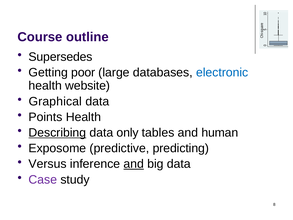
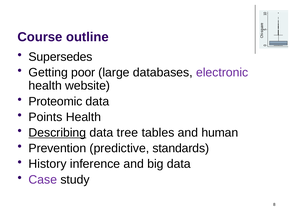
electronic colour: blue -> purple (222, 72)
Graphical: Graphical -> Proteomic (55, 101)
only: only -> tree (127, 133)
Exposome: Exposome -> Prevention (57, 148)
predicting: predicting -> standards (181, 148)
Versus: Versus -> History (48, 164)
and underline: present -> none (134, 164)
